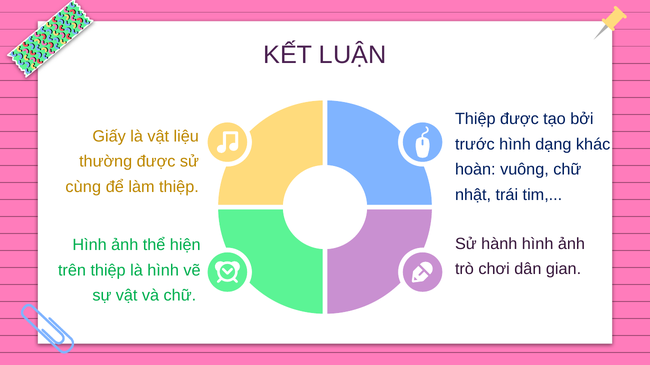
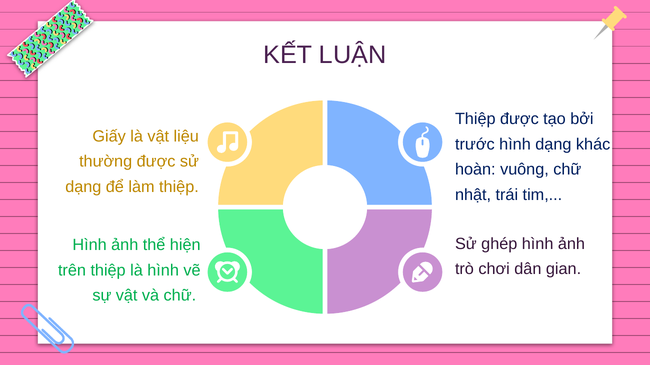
cùng: cùng -> dạng (83, 187)
hành: hành -> ghép (499, 244)
